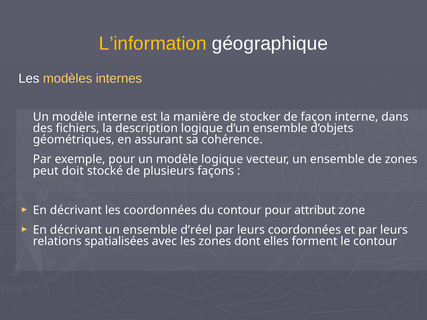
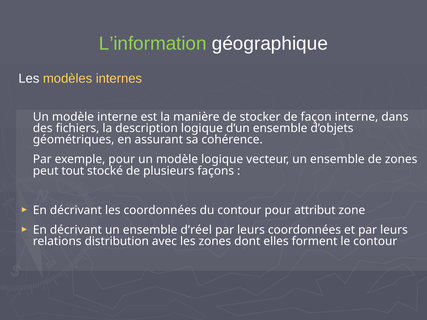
L’information colour: yellow -> light green (153, 44)
doit: doit -> tout (73, 171)
spatialisées: spatialisées -> distribution (117, 241)
